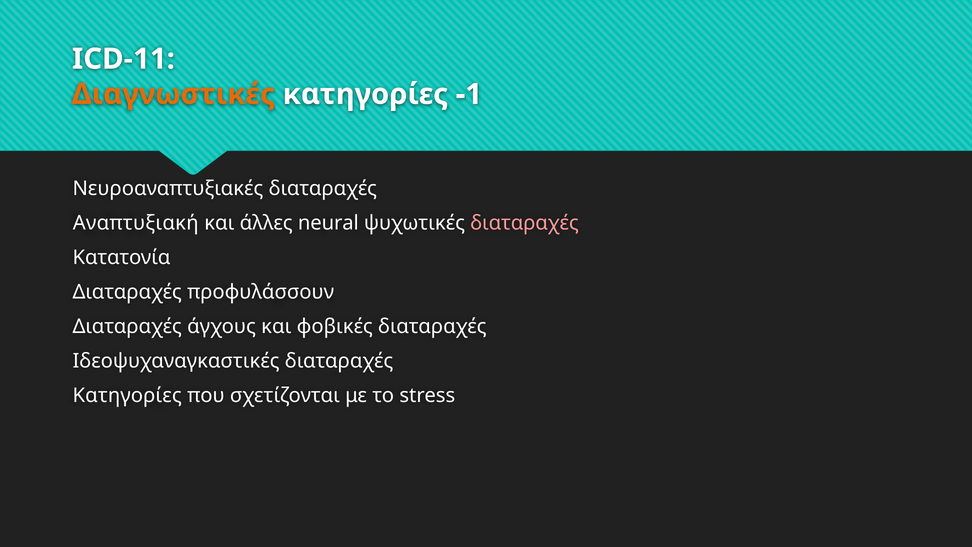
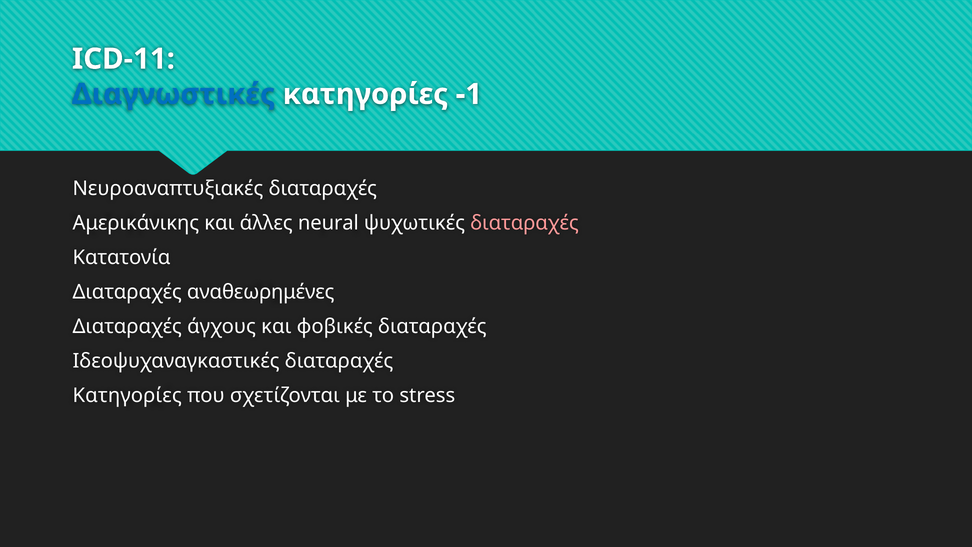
Διαγνωστικές colour: orange -> blue (174, 94)
Αναπτυξιακή: Αναπτυξιακή -> Αμερικάνικης (136, 223)
προφυλάσσουν: προφυλάσσουν -> αναθεωρημένες (261, 292)
